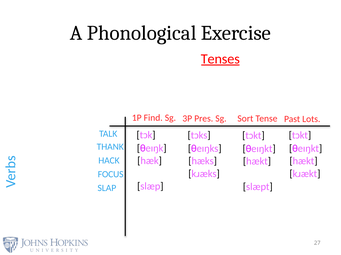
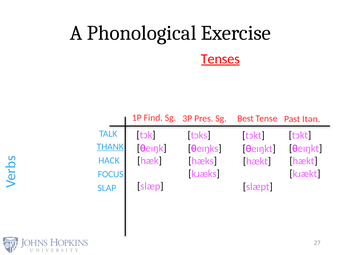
Sort: Sort -> Best (245, 119)
Lots: Lots -> Itən (311, 119)
THANK underline: none -> present (110, 147)
